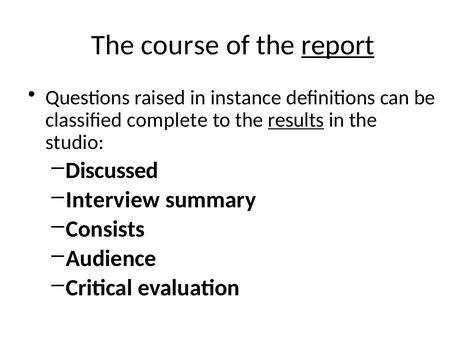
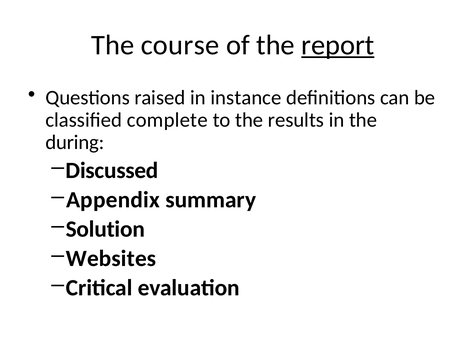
results underline: present -> none (296, 120)
studio: studio -> during (75, 143)
Interview: Interview -> Appendix (113, 200)
Consists: Consists -> Solution (105, 230)
Audience: Audience -> Websites (111, 259)
